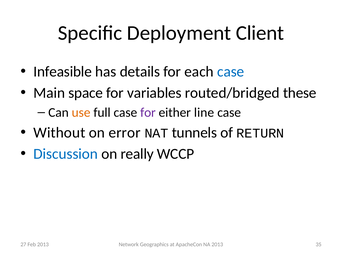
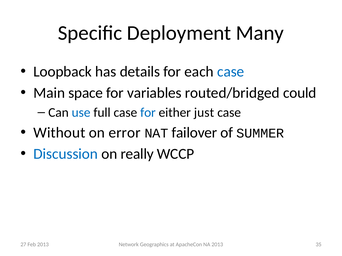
Client: Client -> Many (260, 33)
Infeasible: Infeasible -> Loopback (63, 72)
these: these -> could (300, 93)
use colour: orange -> blue (81, 113)
for colour: purple -> blue (148, 113)
line: line -> just (204, 113)
tunnels: tunnels -> failover (194, 133)
RETURN: RETURN -> SUMMER (260, 134)
